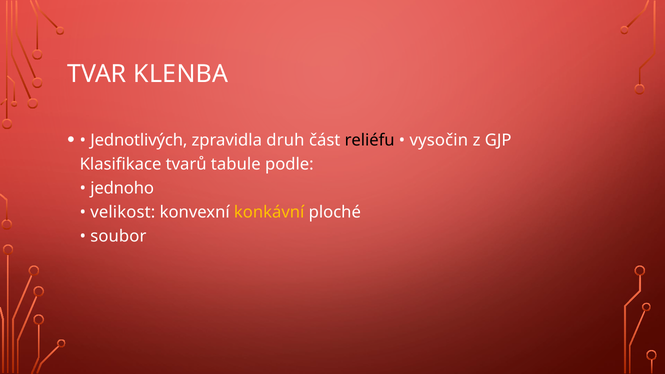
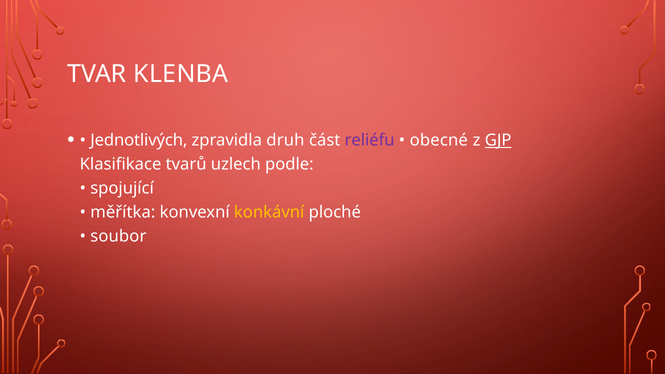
reliéfu colour: black -> purple (370, 140)
vysočin: vysočin -> obecné (439, 140)
GJP underline: none -> present (498, 140)
tabule: tabule -> uzlech (236, 164)
jednoho: jednoho -> spojující (122, 188)
velikost: velikost -> měřítka (123, 212)
